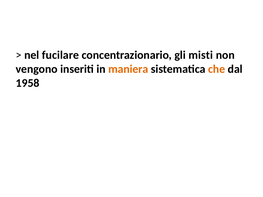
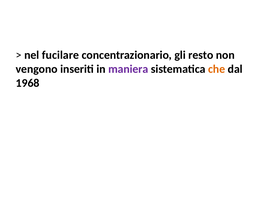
misti: misti -> resto (201, 55)
maniera colour: orange -> purple (128, 69)
1958: 1958 -> 1968 (28, 83)
